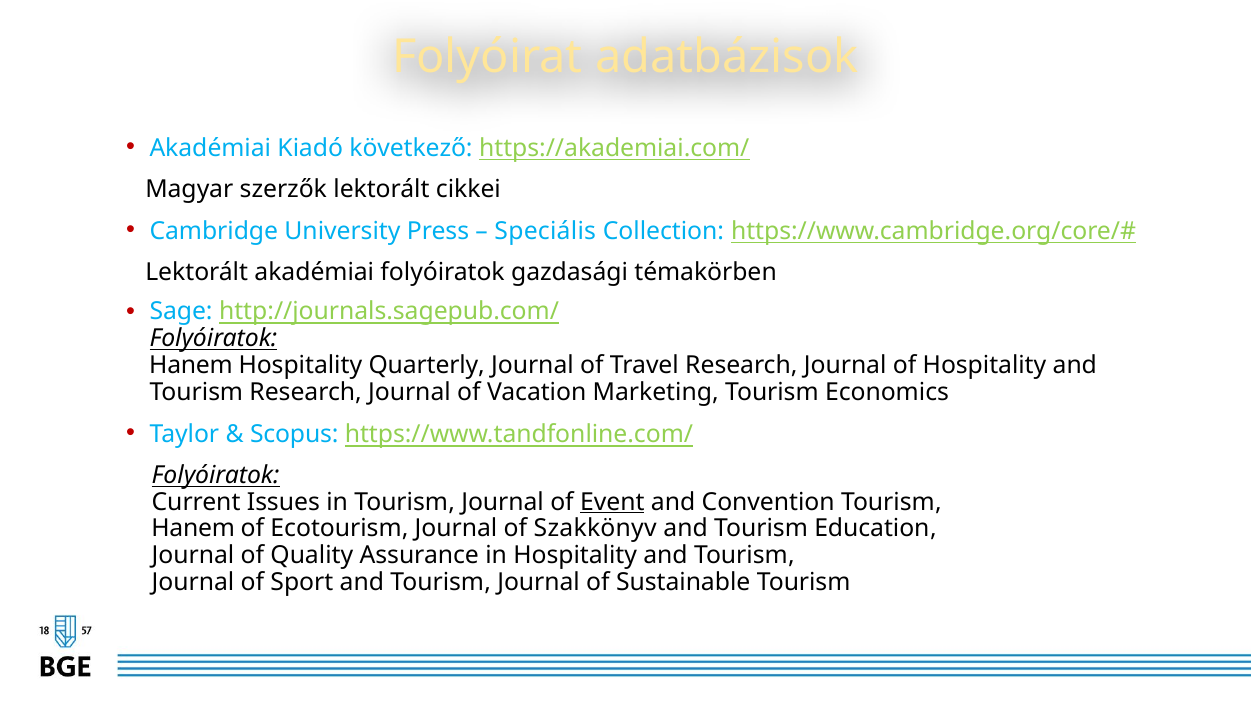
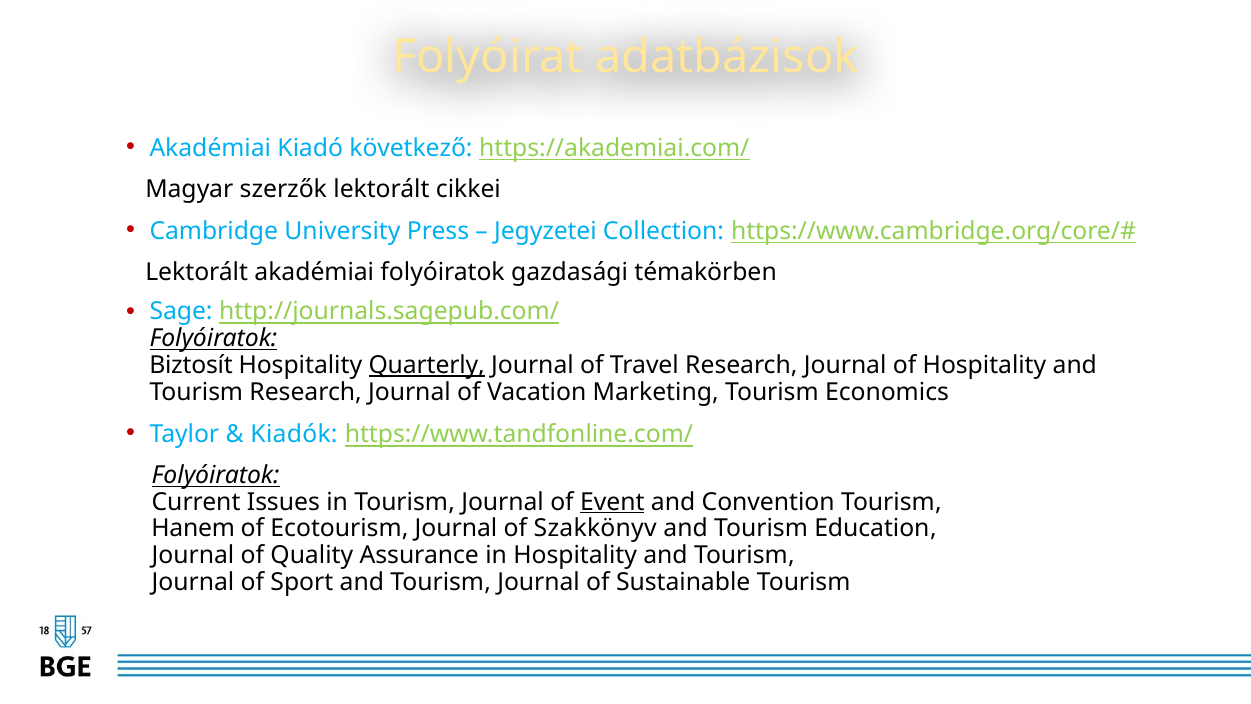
Speciális: Speciális -> Jegyzetei (545, 231)
Hanem: Hanem -> Biztosít (191, 365)
Quarterly underline: none -> present (427, 365)
Scopus: Scopus -> Kiadók (294, 434)
